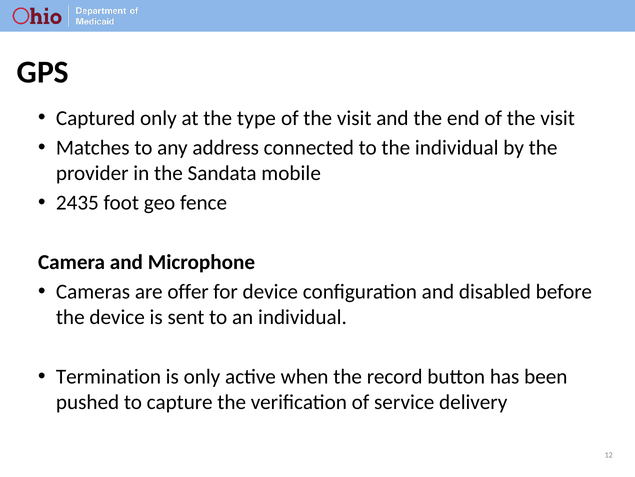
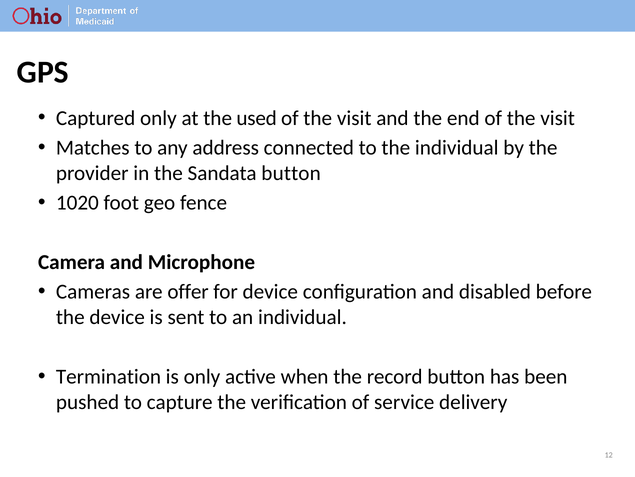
type: type -> used (257, 118)
Sandata mobile: mobile -> button (291, 173)
2435: 2435 -> 1020 (77, 203)
